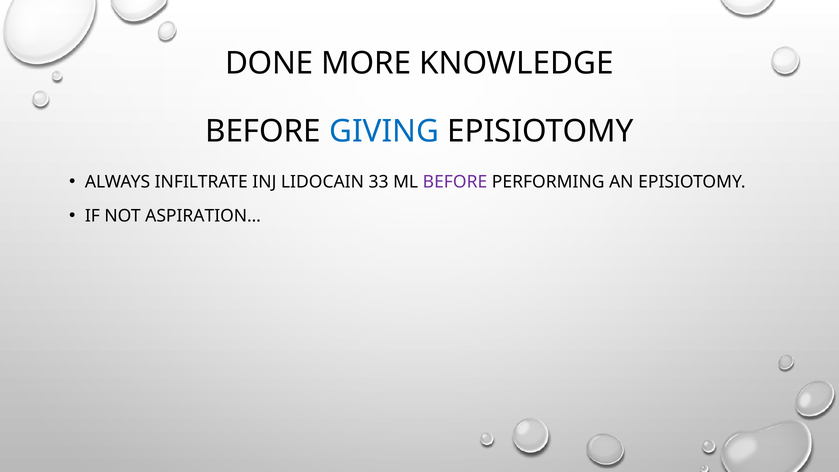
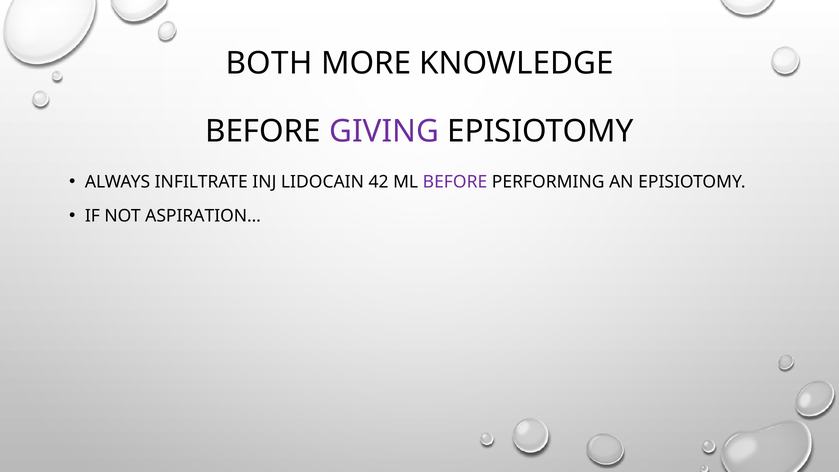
DONE: DONE -> BOTH (269, 63)
GIVING colour: blue -> purple (384, 131)
33: 33 -> 42 (379, 182)
